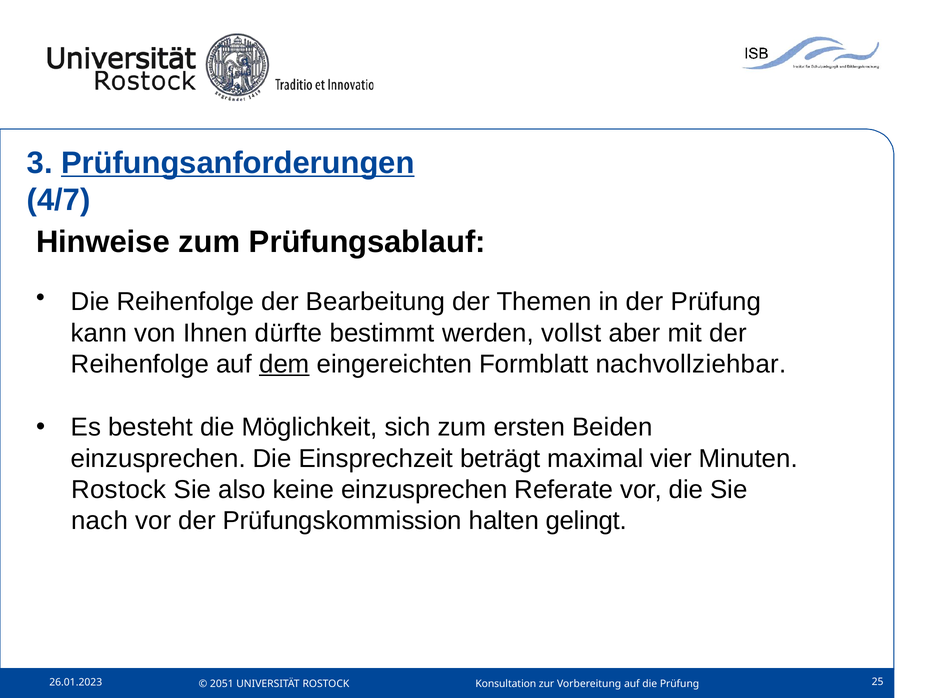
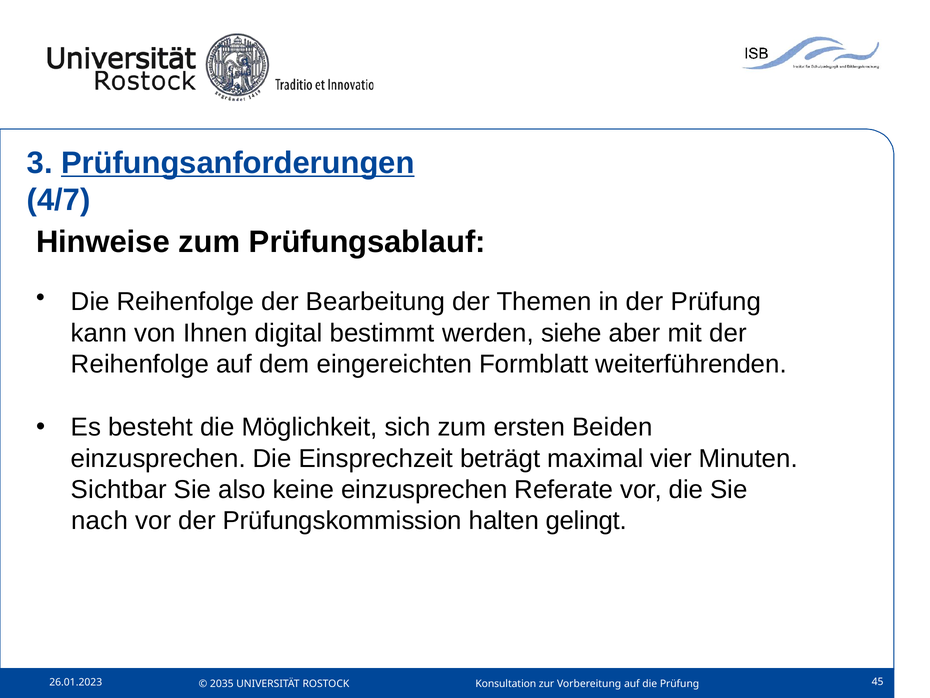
dürfte: dürfte -> digital (289, 333)
vollst: vollst -> siehe (571, 333)
dem underline: present -> none (284, 364)
nachvollziehbar: nachvollziehbar -> weiterführenden (691, 364)
Rostock: Rostock -> Sichtbar (119, 489)
25: 25 -> 45 (878, 681)
2051: 2051 -> 2035 (222, 683)
